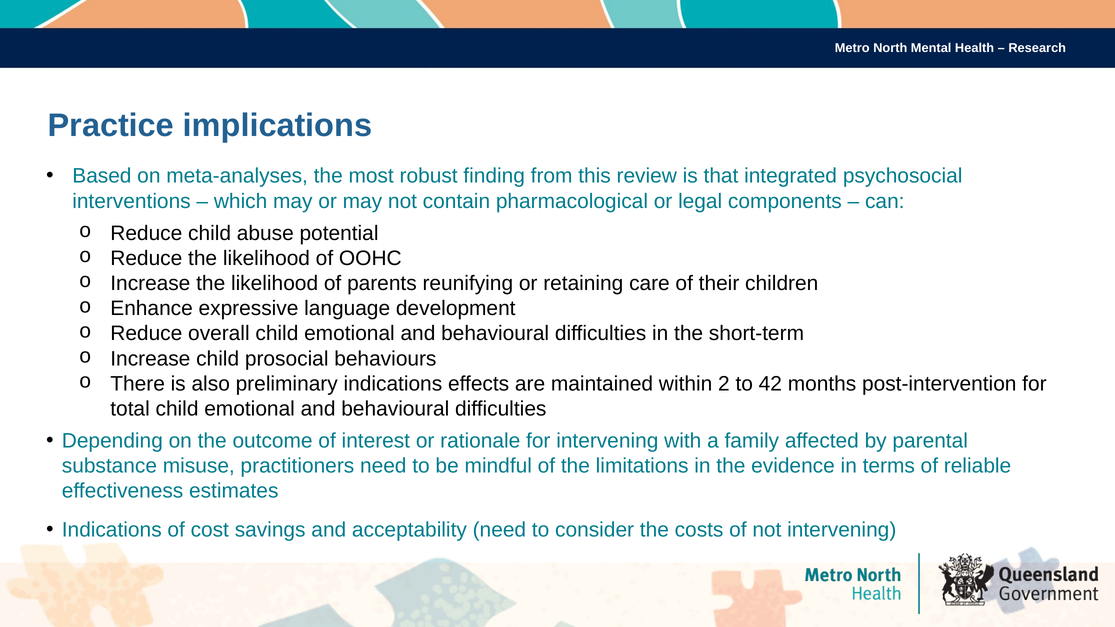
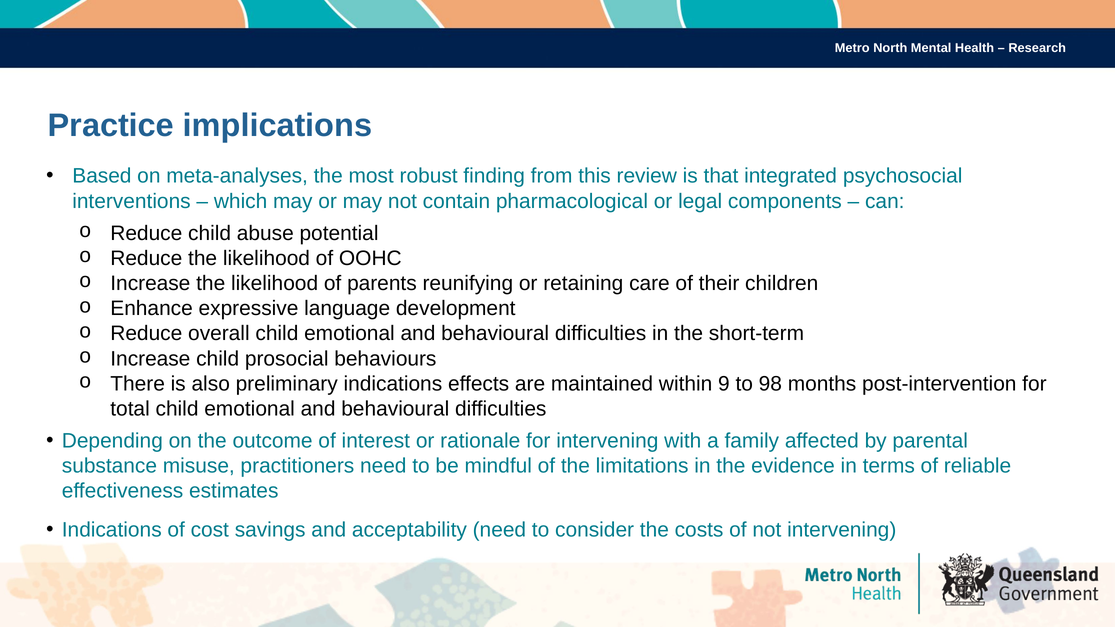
2: 2 -> 9 (724, 384)
42: 42 -> 98 (770, 384)
